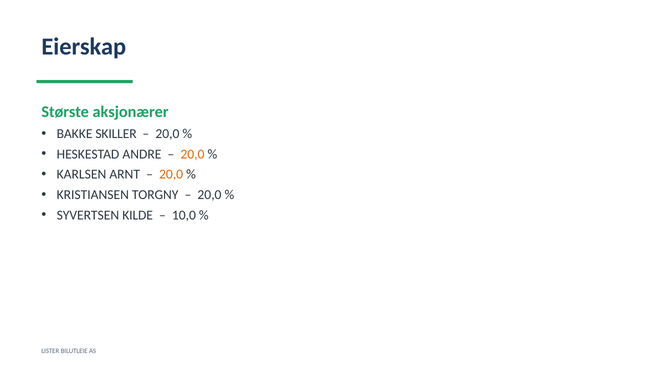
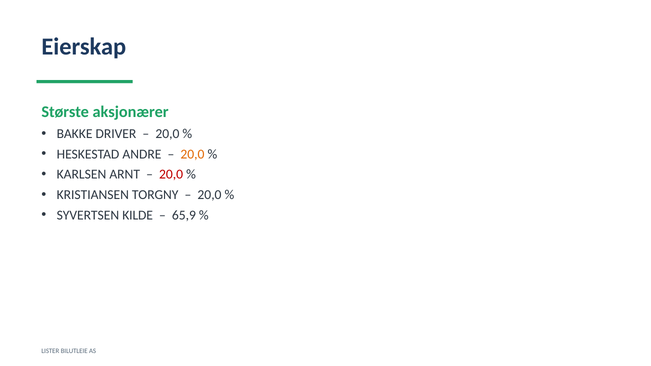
SKILLER: SKILLER -> DRIVER (116, 134)
20,0 colour: orange -> red (171, 175)
10,0: 10,0 -> 65,9 (184, 215)
